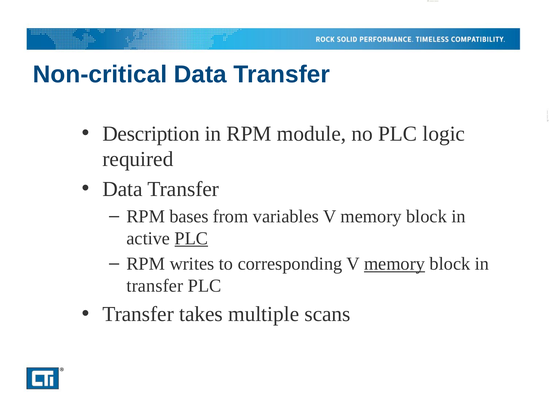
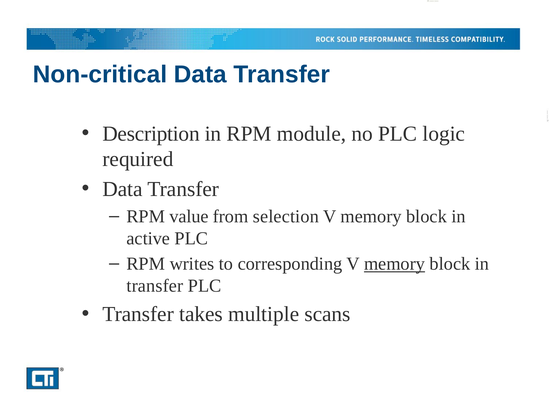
bases: bases -> value (189, 216)
variables: variables -> selection (286, 216)
PLC underline: present -> none (191, 238)
